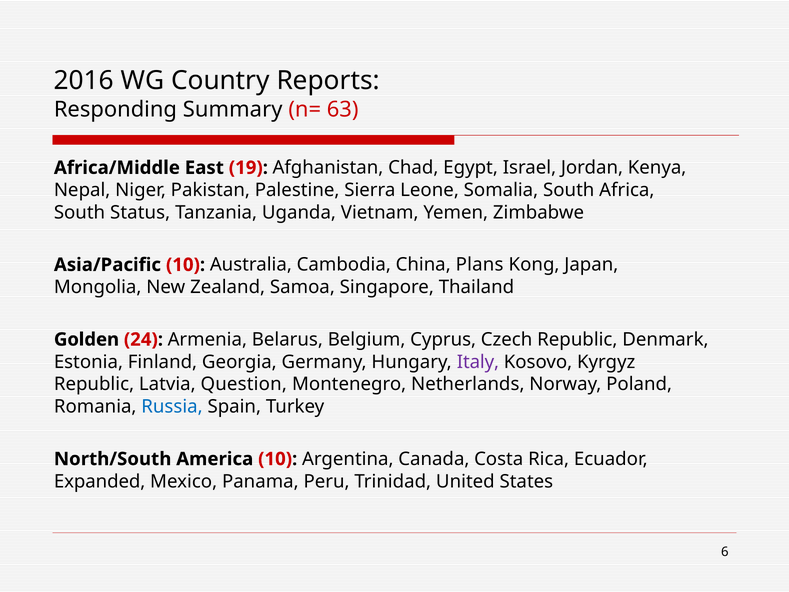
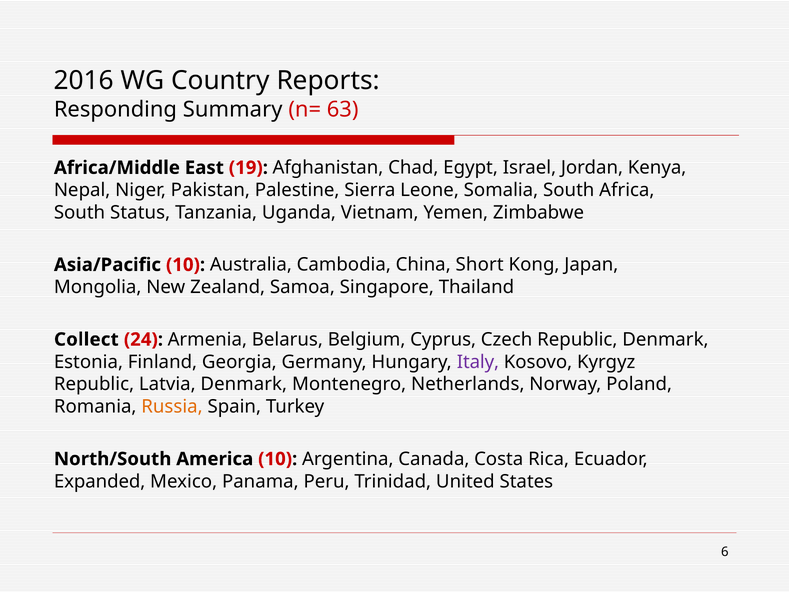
Plans: Plans -> Short (480, 265)
Golden: Golden -> Collect (86, 339)
Latvia Question: Question -> Denmark (244, 384)
Russia colour: blue -> orange (172, 407)
